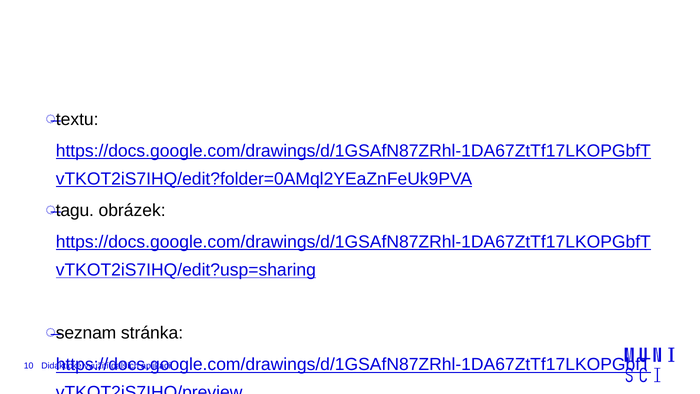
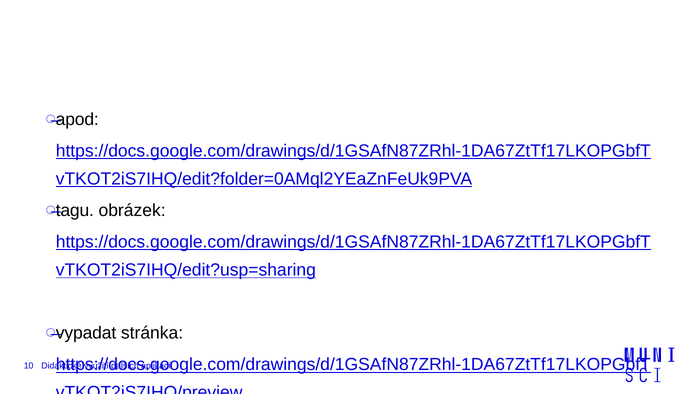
textu: textu -> apod (77, 119)
seznam: seznam -> vypadat (86, 333)
